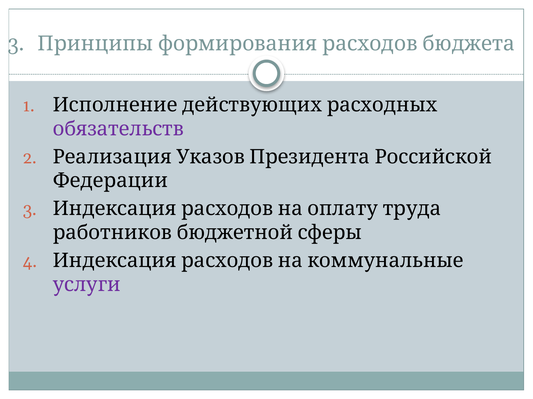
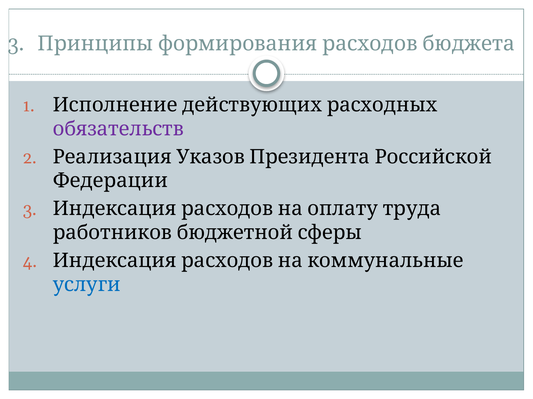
услуги colour: purple -> blue (87, 285)
